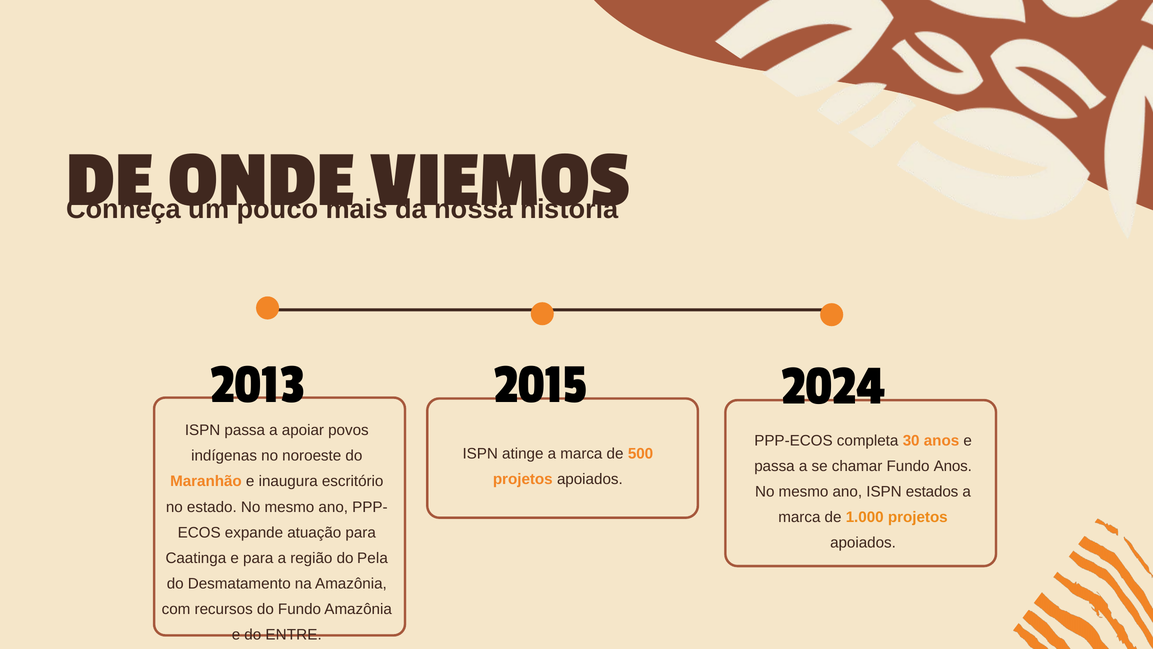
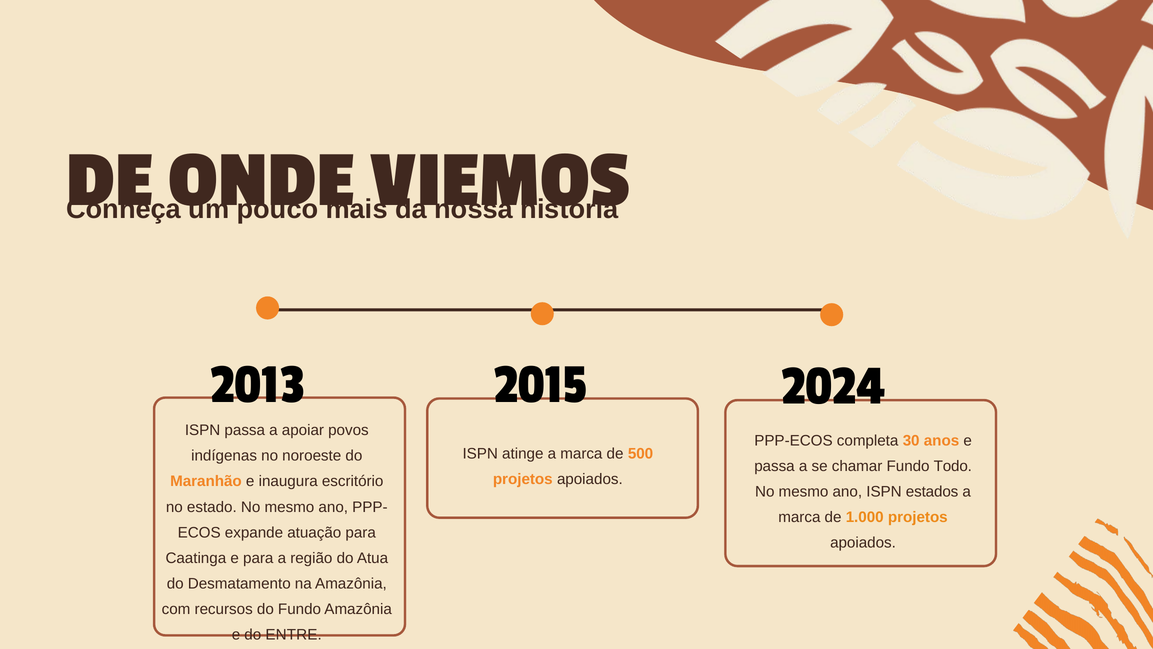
Fundo Anos: Anos -> Todo (953, 466)
Pela: Pela -> Atua (373, 558)
